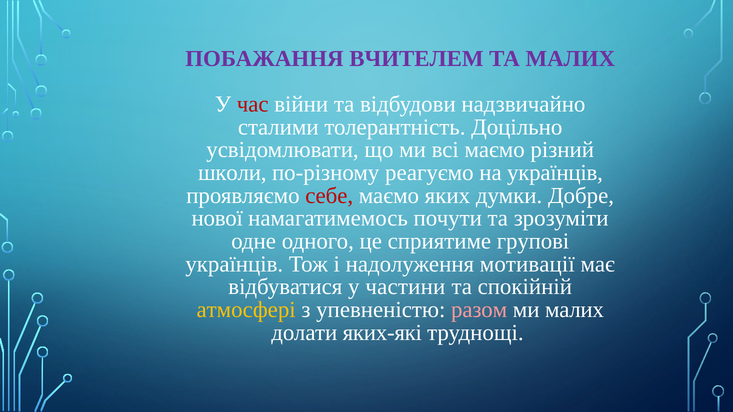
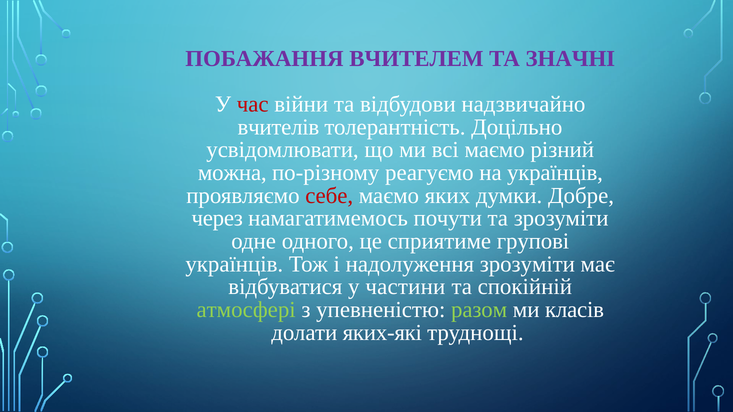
ТА МАЛИХ: МАЛИХ -> ЗНАЧНІ (570, 59)
сталими: сталими -> вчителів (278, 127)
школи: школи -> можна (232, 173)
нової: нової -> через (217, 219)
надолуження мотивації: мотивації -> зрозуміти (527, 264)
атмосфері colour: yellow -> light green (246, 310)
разом colour: pink -> light green (479, 310)
ми малих: малих -> класів (575, 310)
